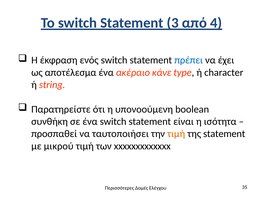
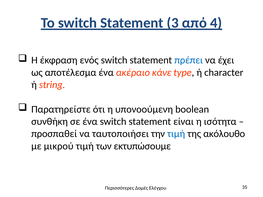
τιμή colour: orange -> blue (176, 134)
της statement: statement -> ακόλουθο (224, 134)
xxxxxxxxxxxxx: xxxxxxxxxxxxx -> εκτυπώσουμε (142, 146)
